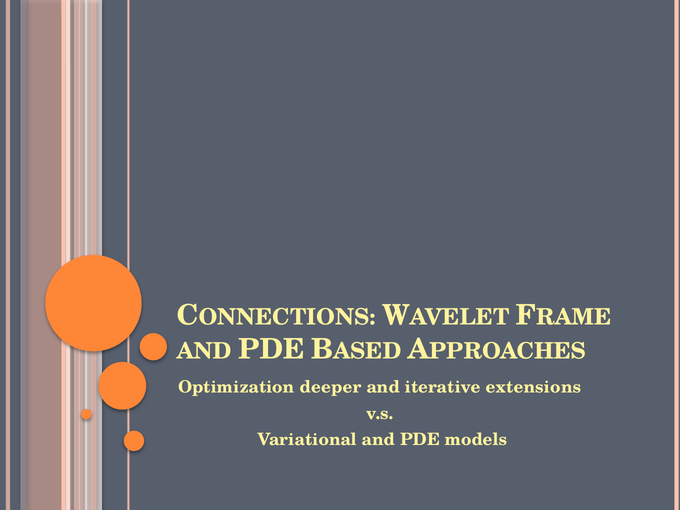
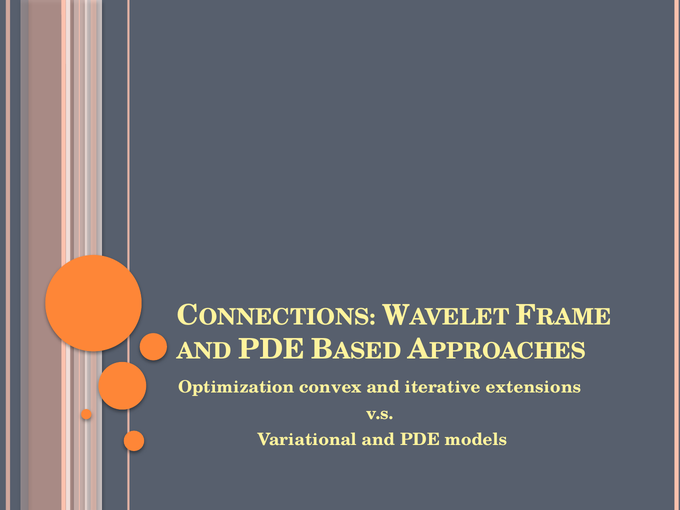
deeper: deeper -> convex (331, 387)
